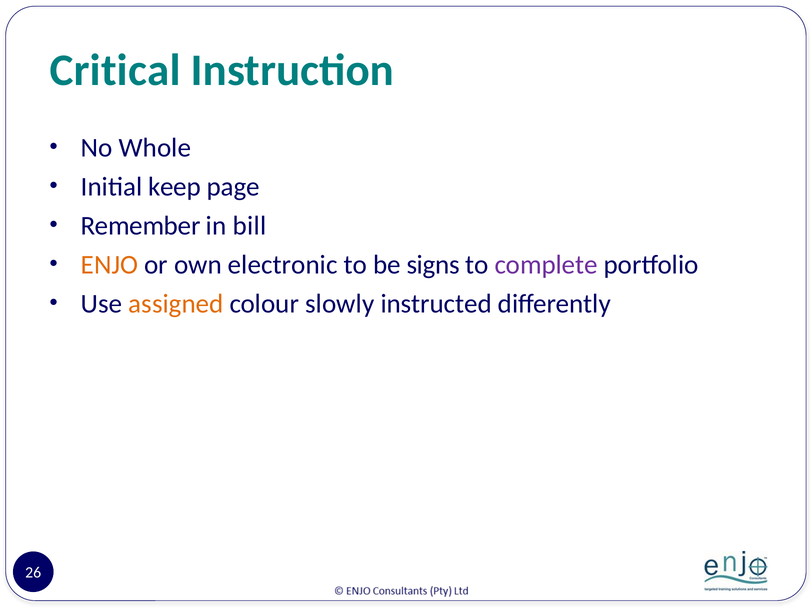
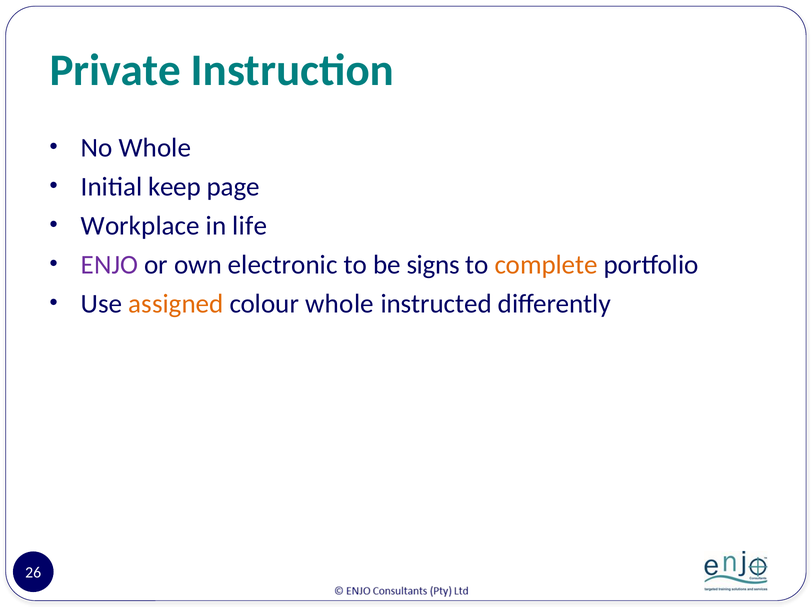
Critical: Critical -> Private (115, 70)
Remember: Remember -> Workplace (140, 226)
bill: bill -> life (250, 226)
ENJO colour: orange -> purple (110, 265)
complete colour: purple -> orange (546, 265)
colour slowly: slowly -> whole (340, 304)
